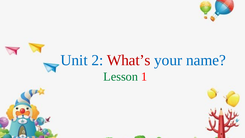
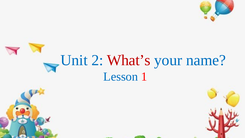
Lesson colour: green -> blue (121, 77)
